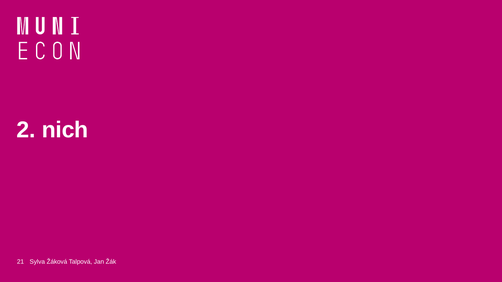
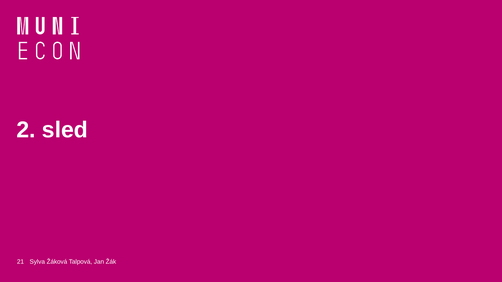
nich: nich -> sled (65, 130)
